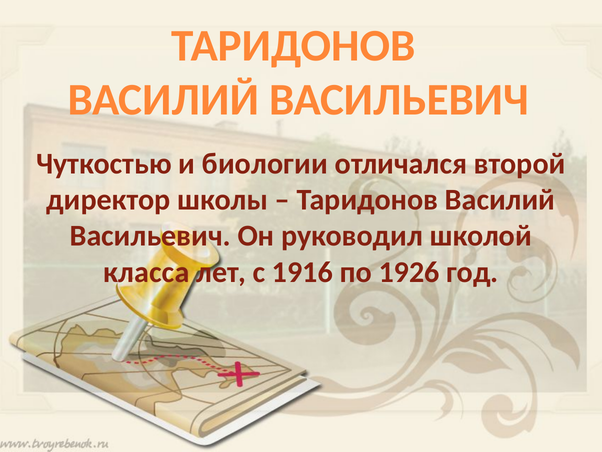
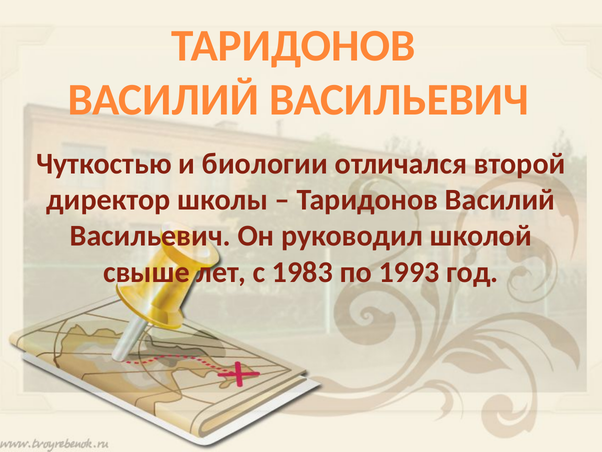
класса: класса -> свыше (146, 272)
1916: 1916 -> 1983 (302, 272)
1926: 1926 -> 1993 (409, 272)
